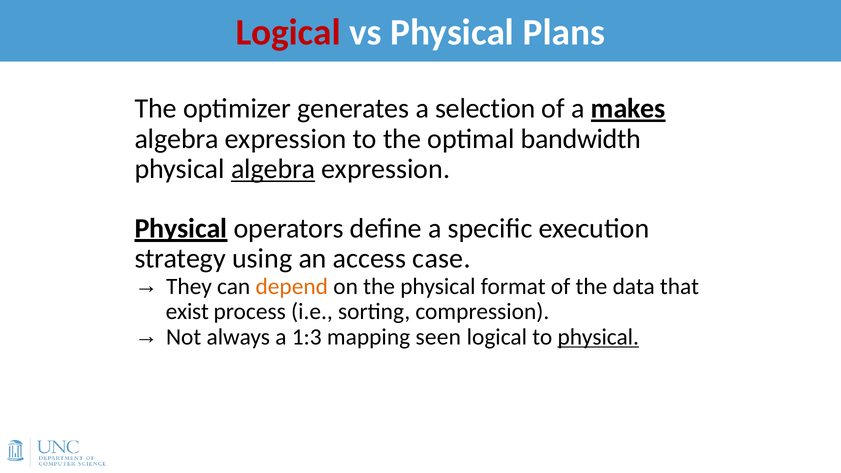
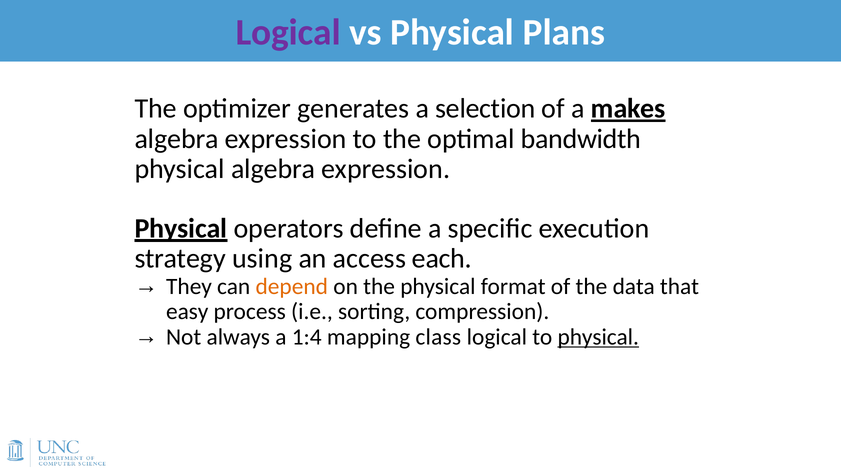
Logical colour: red -> purple (288, 33)
algebra underline: present -> none (273, 169)
case: case -> each (442, 259)
exist: exist -> easy (187, 312)
1:3: 1:3 -> 1:4 (307, 337)
seen: seen -> class (438, 337)
